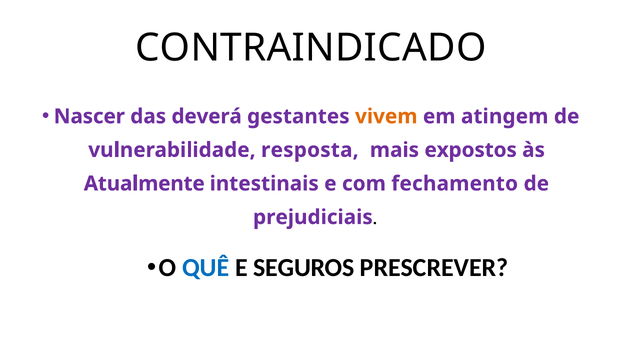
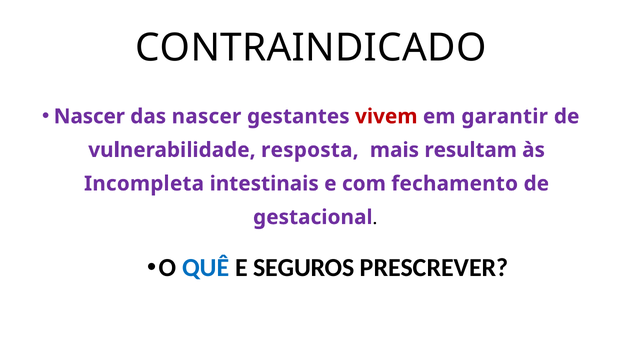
das deverá: deverá -> nascer (206, 116)
vivem colour: orange -> red (386, 116)
atingem: atingem -> garantir (505, 116)
expostos: expostos -> resultam (471, 150)
Atualmente: Atualmente -> Incompleta (144, 184)
prejudiciais: prejudiciais -> gestacional (313, 217)
